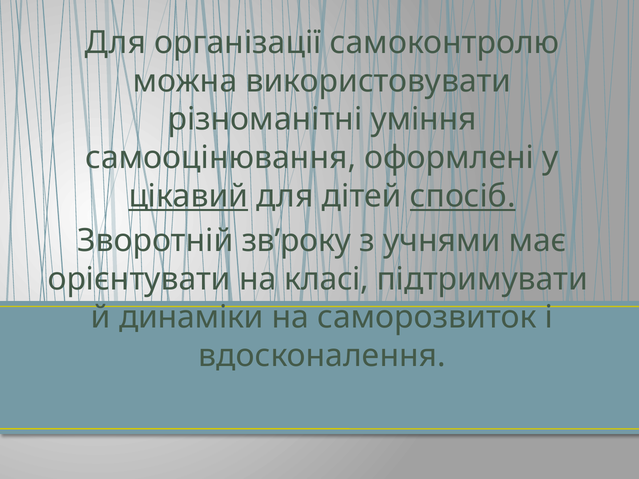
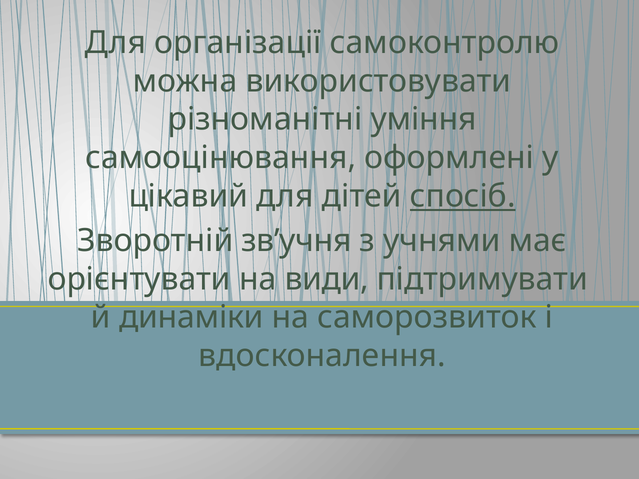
цікавий underline: present -> none (188, 196)
зв’року: зв’року -> зв’учня (296, 241)
класі: класі -> види (327, 279)
